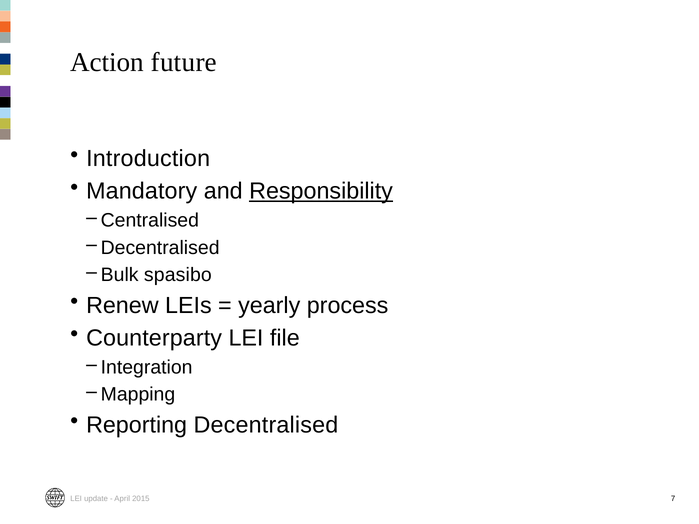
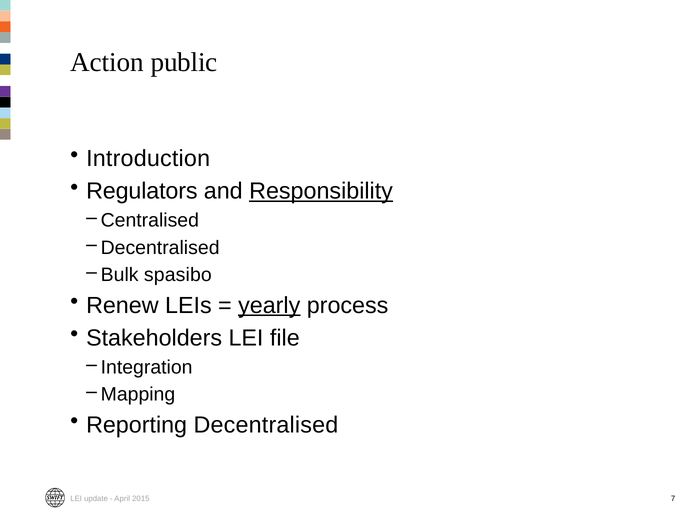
future: future -> public (184, 62)
Mandatory: Mandatory -> Regulators (142, 191)
yearly underline: none -> present (269, 306)
Counterparty: Counterparty -> Stakeholders (154, 338)
